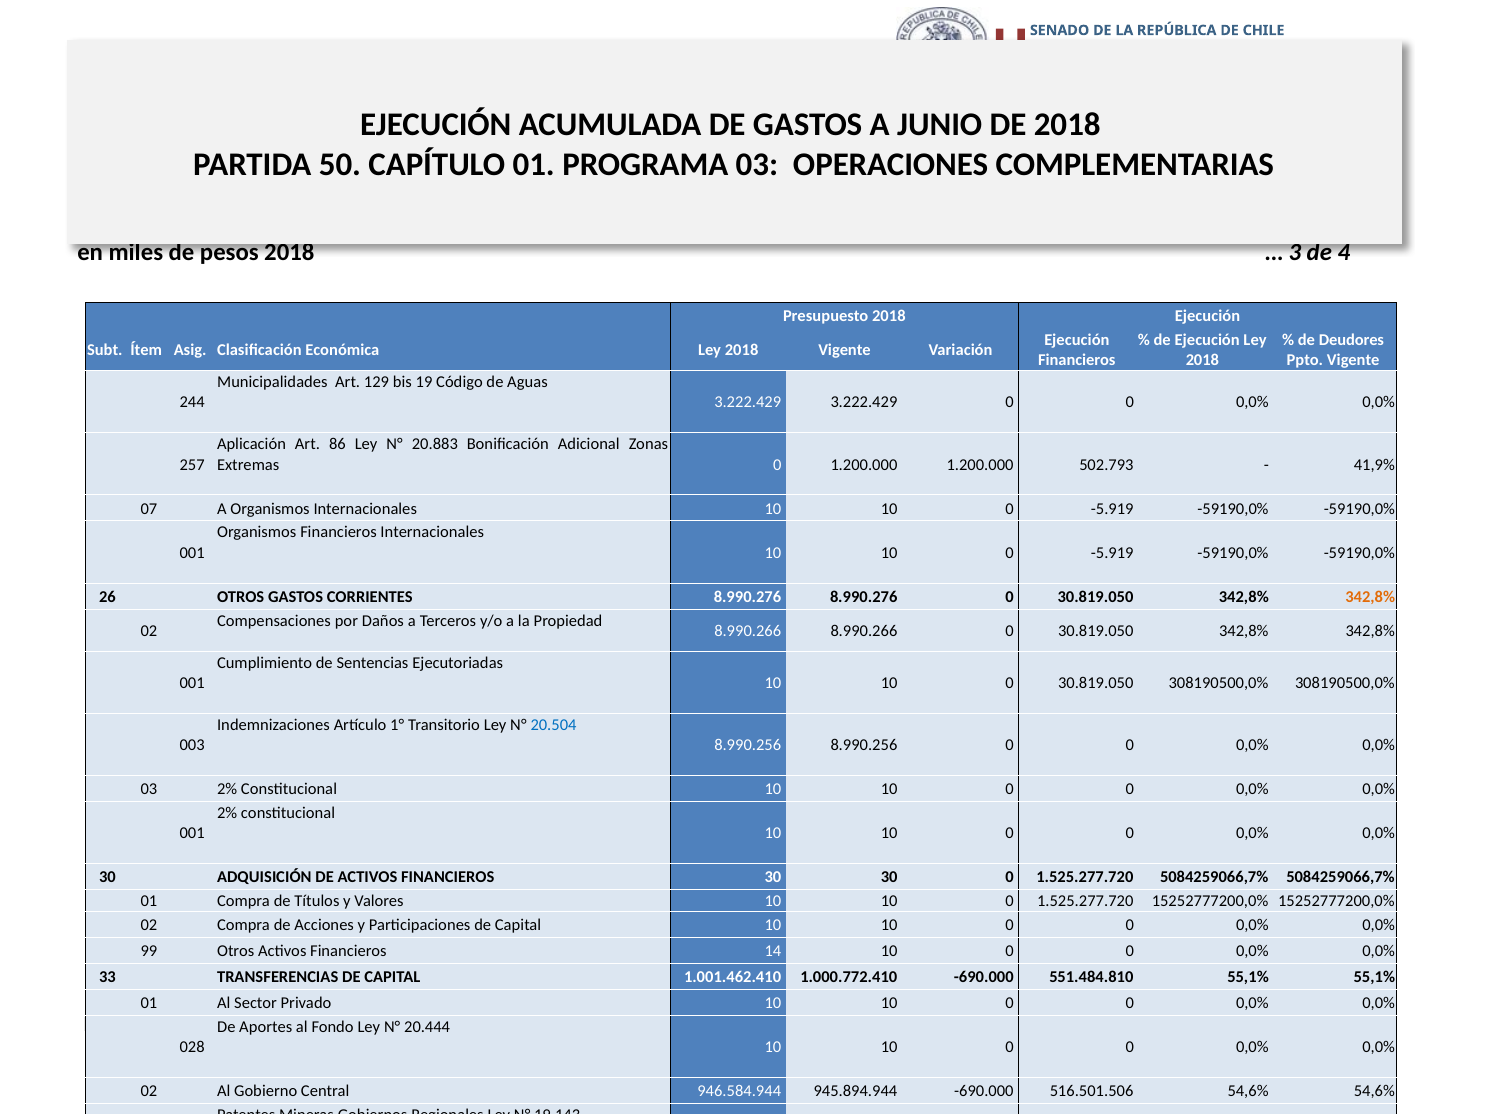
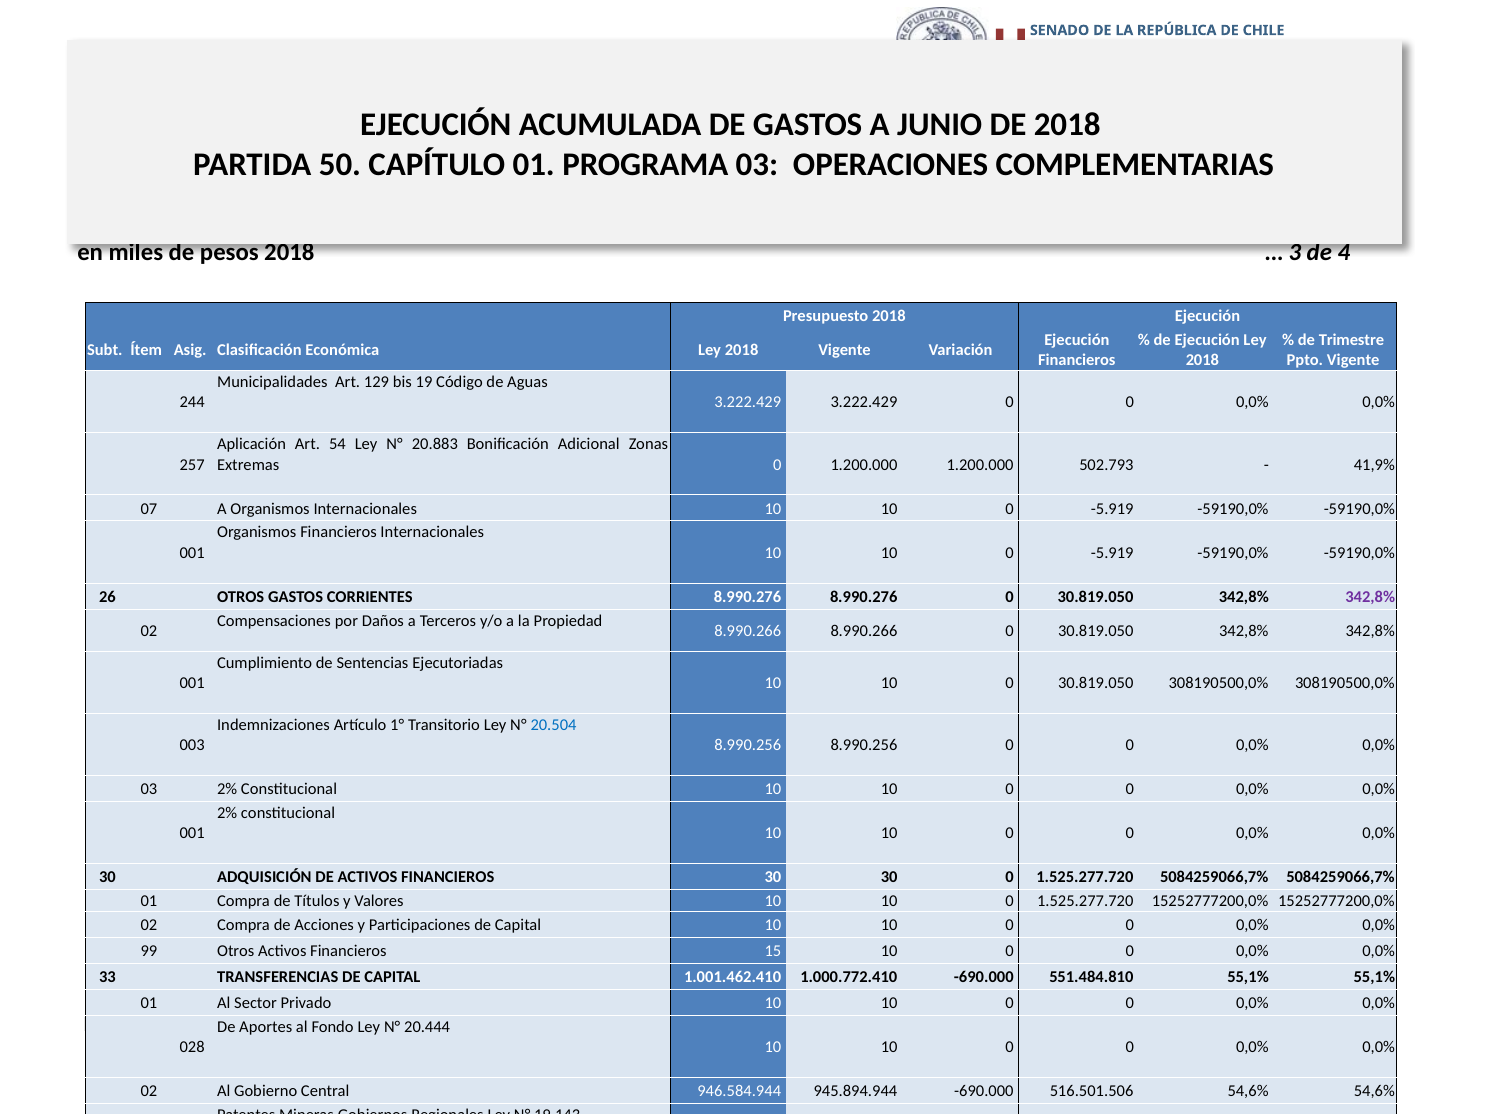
Deudores: Deudores -> Trimestre (1351, 340)
86: 86 -> 54 (337, 445)
342,8% colour: orange -> purple (1370, 597)
14: 14 -> 15 (773, 951)
